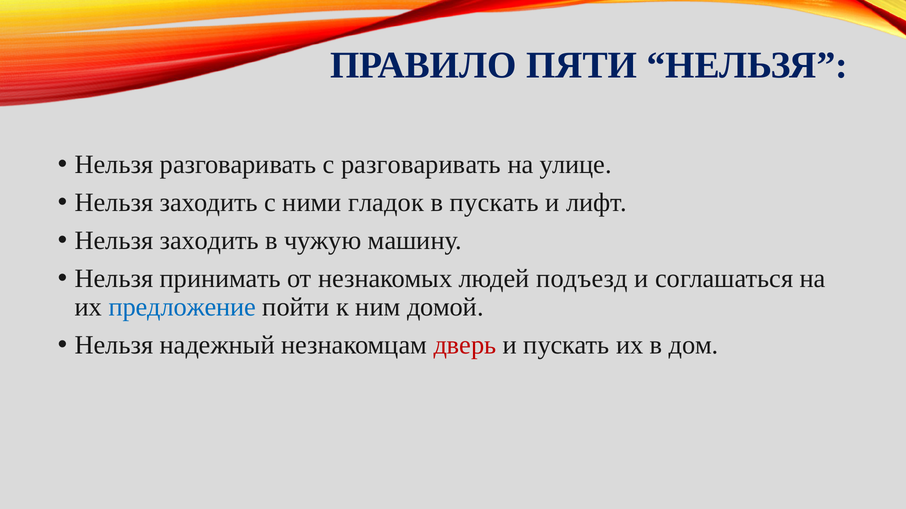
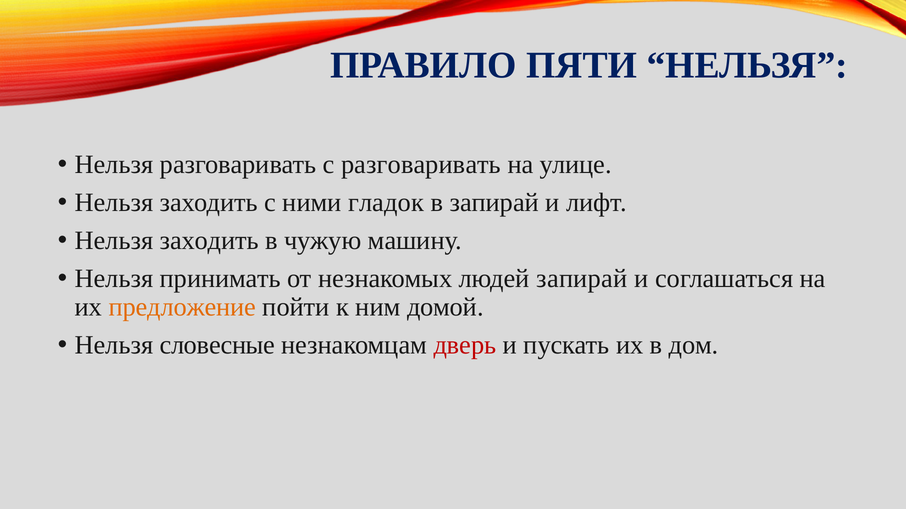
в пускать: пускать -> запирай (494, 203)
людей подъезд: подъезд -> запирай (582, 279)
предложение colour: blue -> orange (182, 307)
надежный: надежный -> словесные (217, 345)
